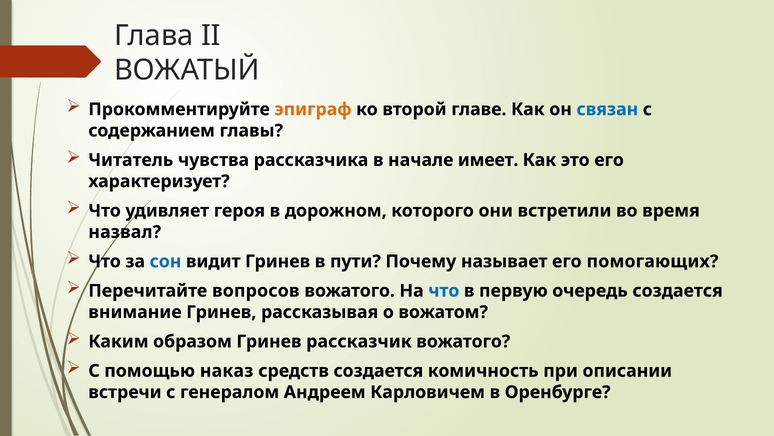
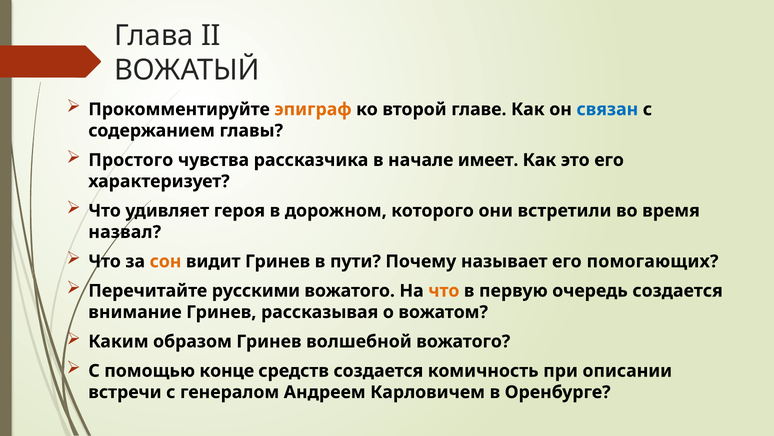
Читатель: Читатель -> Простого (131, 160)
сон colour: blue -> orange (165, 261)
вопросов: вопросов -> русскими (256, 290)
что colour: blue -> orange (444, 290)
рассказчик: рассказчик -> волшебной (359, 341)
наказ: наказ -> конце (227, 370)
